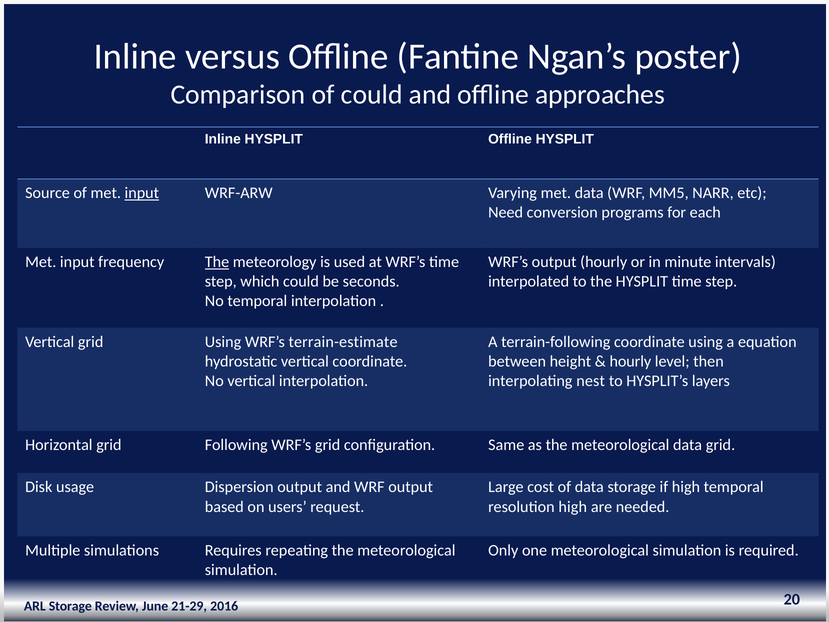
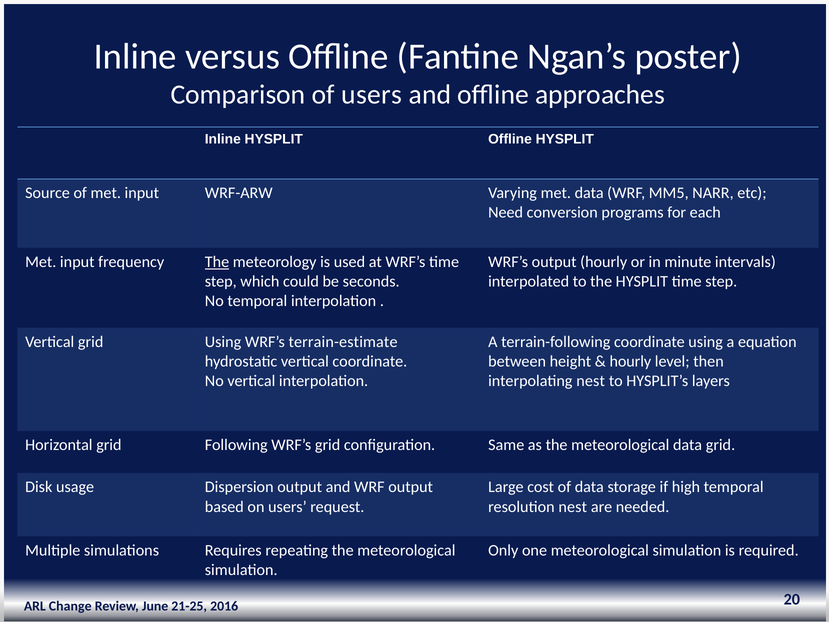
of could: could -> users (372, 94)
input underline: present -> none (142, 193)
resolution high: high -> nest (573, 507)
ARL Storage: Storage -> Change (70, 606)
21-29: 21-29 -> 21-25 (189, 606)
